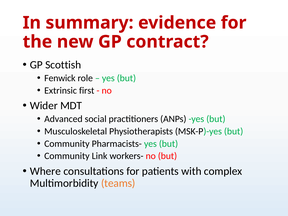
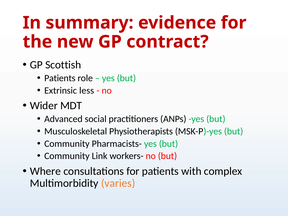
Fenwick: Fenwick -> Patients (60, 78)
first: first -> less (87, 90)
teams: teams -> varies (118, 183)
